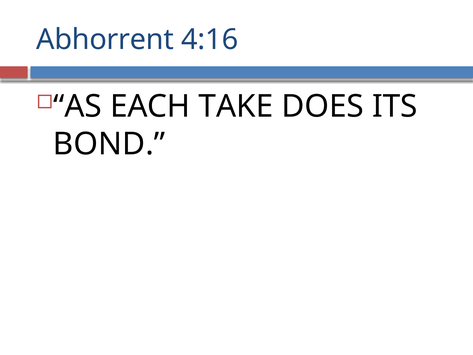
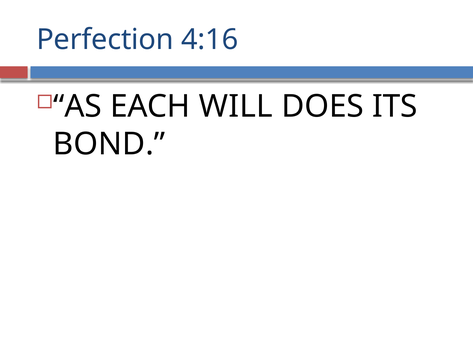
Abhorrent: Abhorrent -> Perfection (105, 39)
TAKE: TAKE -> WILL (236, 106)
